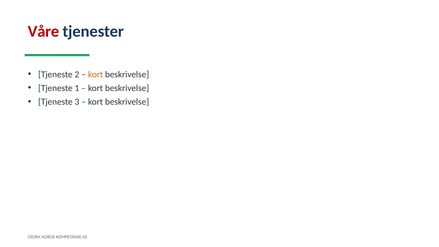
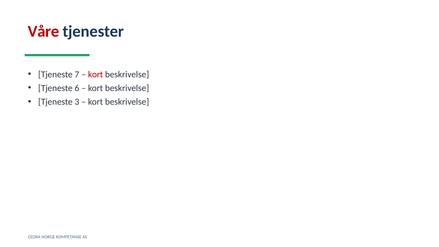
2: 2 -> 7 (77, 74)
kort colour: orange -> red (96, 74)
1: 1 -> 6 (77, 88)
